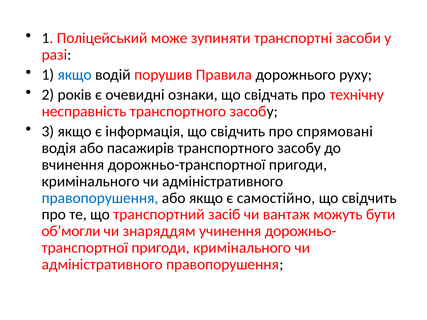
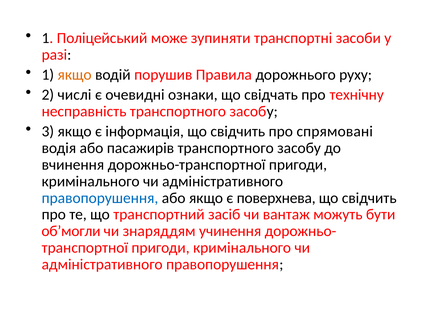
якщо colour: blue -> orange (75, 75)
років: років -> числі (75, 95)
самостійно: самостійно -> поверхнева (276, 198)
